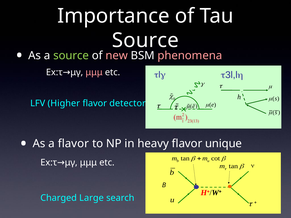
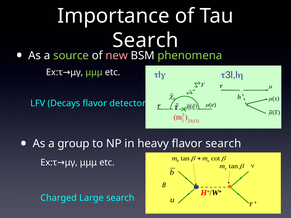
Source: Source -> Search (145, 40)
phenomena colour: pink -> light green (190, 56)
μμμ colour: pink -> light green (94, 72)
Higher: Higher -> Decays (64, 103)
a flavor: flavor -> group (74, 144)
flavor unique: unique -> search (223, 144)
